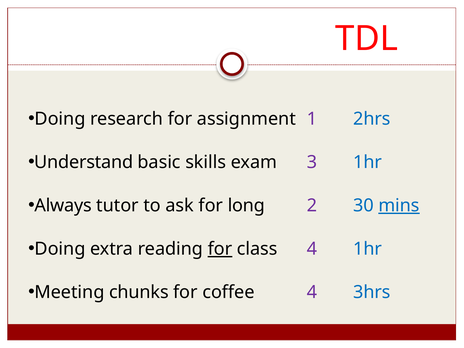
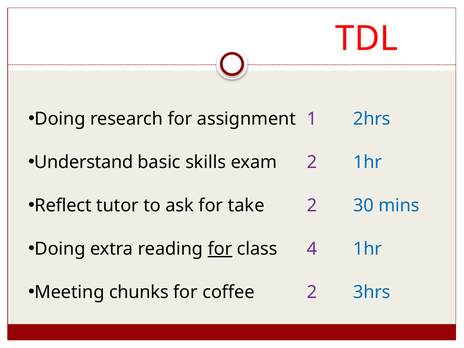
exam 3: 3 -> 2 (312, 162)
Always: Always -> Reflect (63, 206)
long: long -> take (246, 206)
mins underline: present -> none (399, 206)
coffee 4: 4 -> 2 (312, 292)
